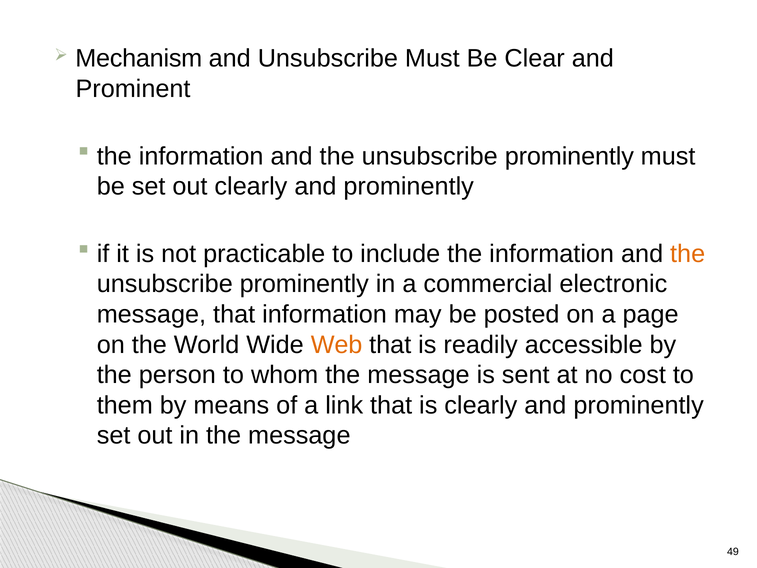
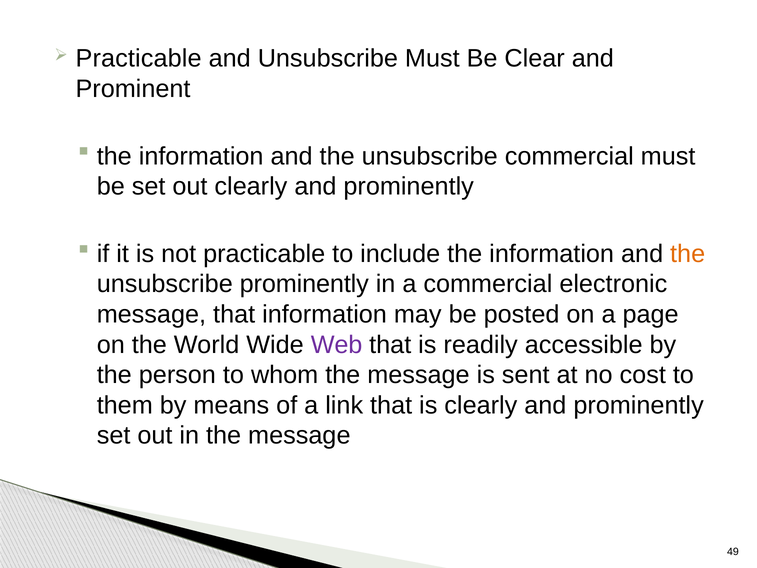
Mechanism: Mechanism -> Practicable (139, 58)
prominently: prominently -> commercial (569, 156)
Web colour: orange -> purple (337, 345)
